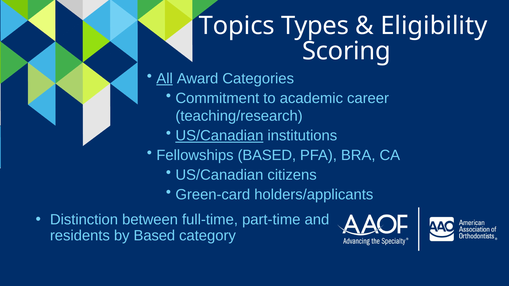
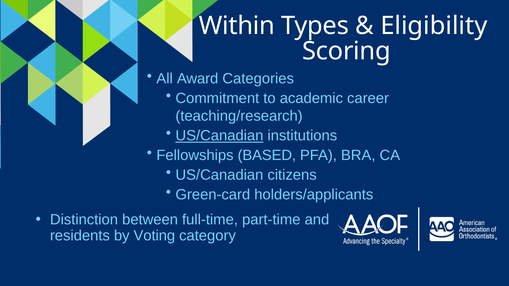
Topics: Topics -> Within (237, 26)
All underline: present -> none (165, 79)
by Based: Based -> Voting (154, 236)
